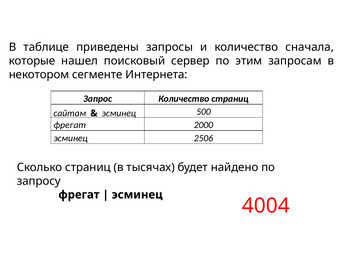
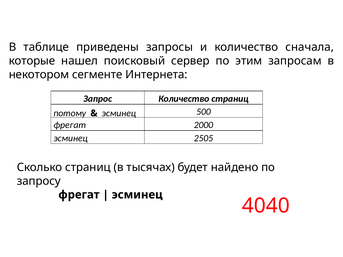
сайтам: сайтам -> потому (70, 113)
2506: 2506 -> 2505 (203, 138)
4004: 4004 -> 4040 (266, 206)
